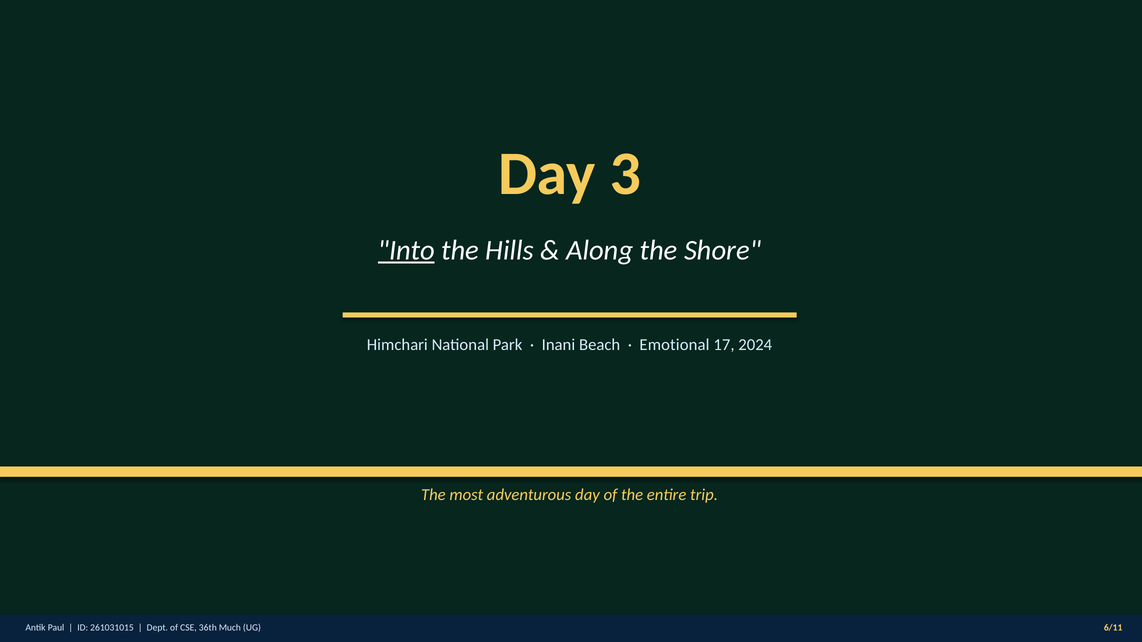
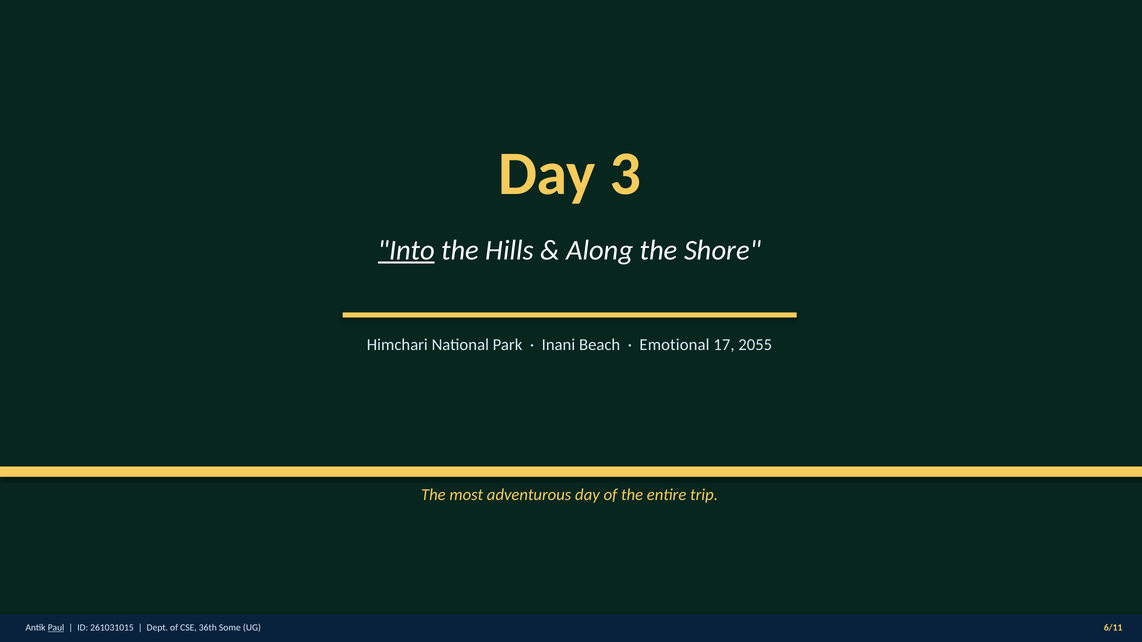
2024: 2024 -> 2055 (755, 345)
Paul underline: none -> present (56, 628)
Much: Much -> Some (230, 628)
